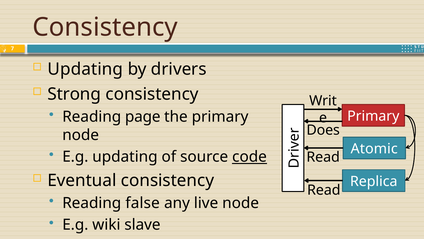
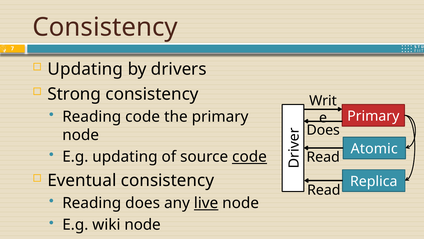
Reading page: page -> code (143, 116)
Reading false: false -> does (143, 203)
live underline: none -> present (206, 203)
wiki slave: slave -> node (143, 224)
